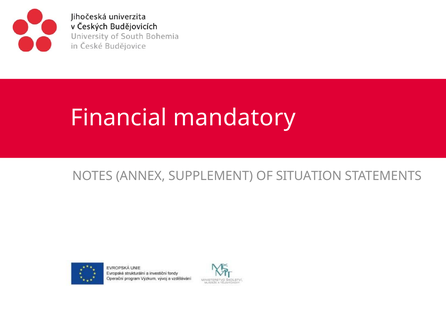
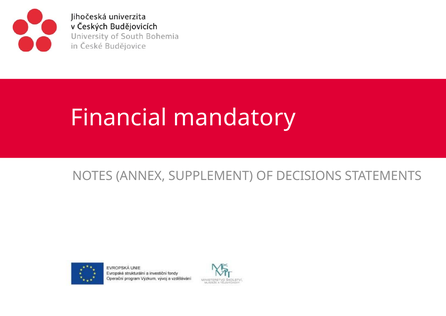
SITUATION: SITUATION -> DECISIONS (309, 175)
